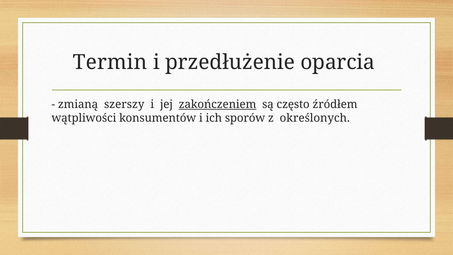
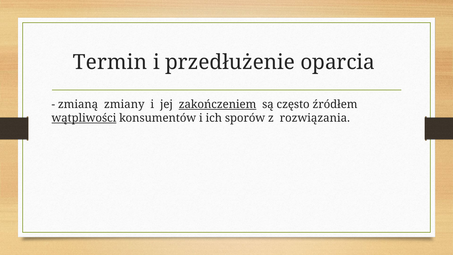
szerszy: szerszy -> zmiany (124, 104)
wątpliwości underline: none -> present (84, 118)
określonych: określonych -> rozwiązania (315, 118)
